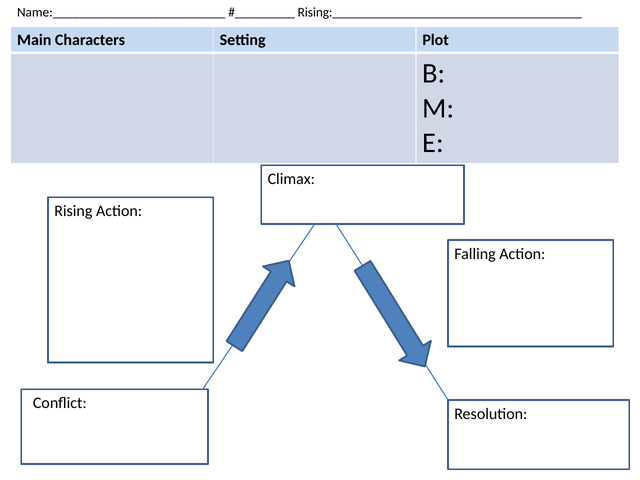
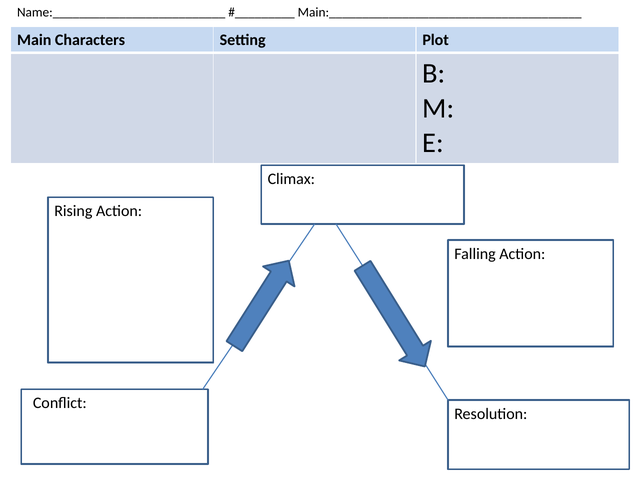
Rising:______________________________________: Rising:______________________________________ -> Main:______________________________________ (440, 12)
